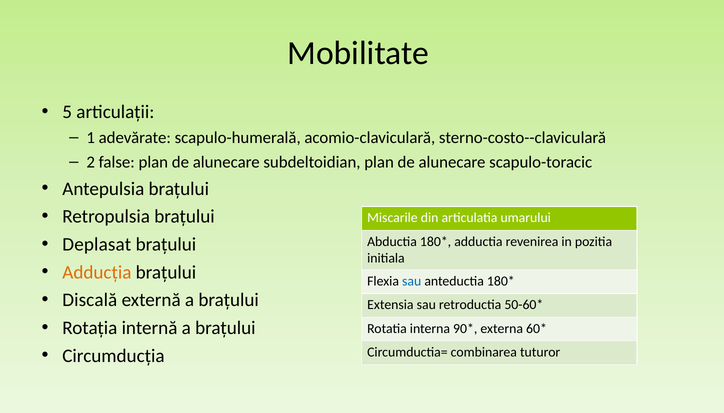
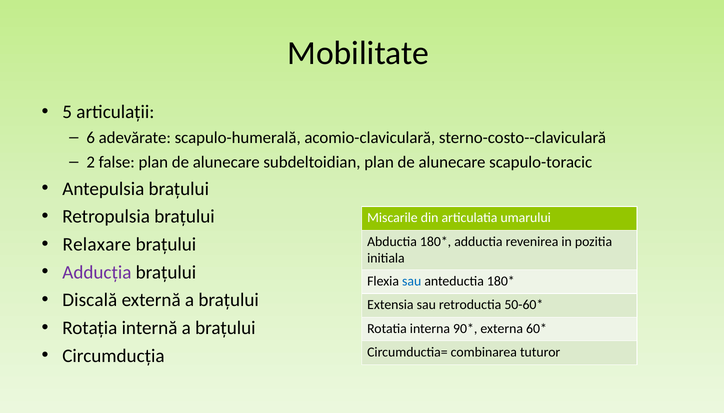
1: 1 -> 6 (91, 138)
Deplasat: Deplasat -> Relaxare (97, 244)
Adducția colour: orange -> purple (97, 272)
